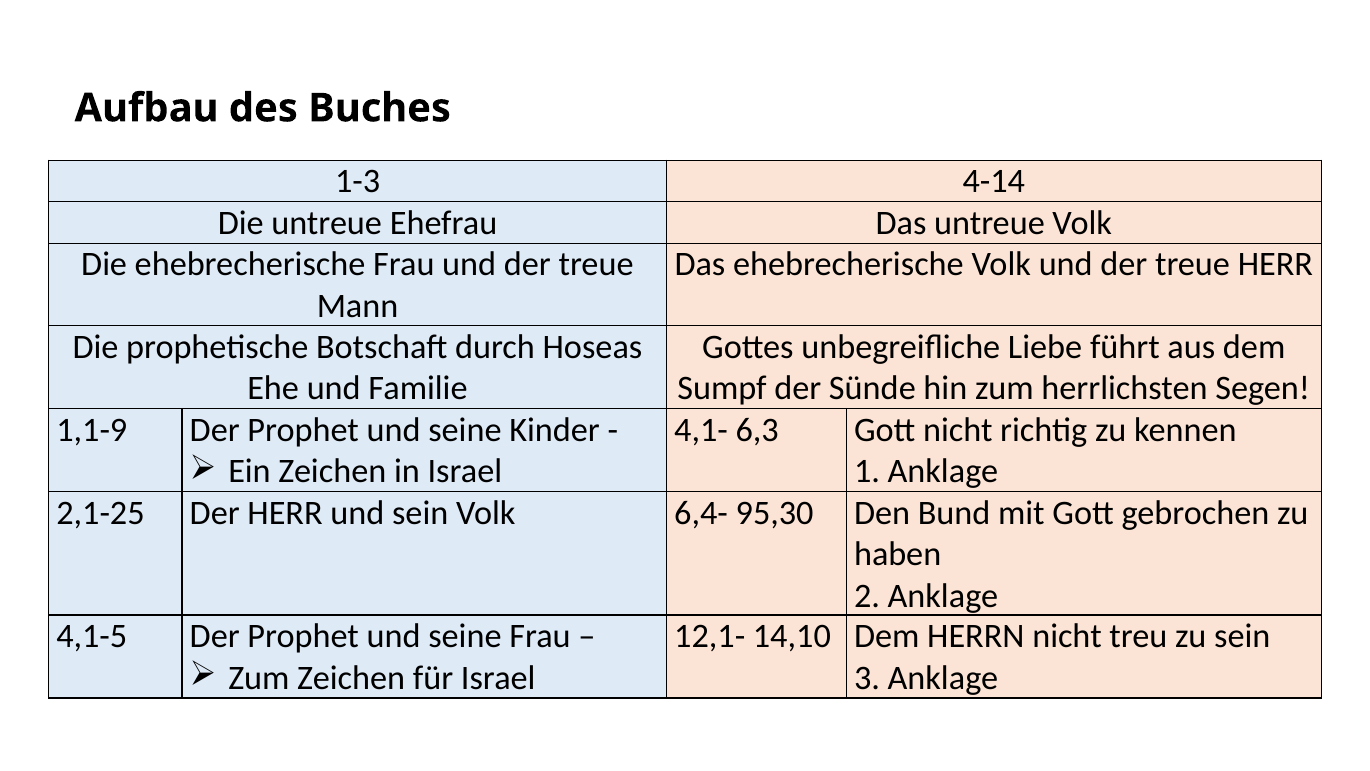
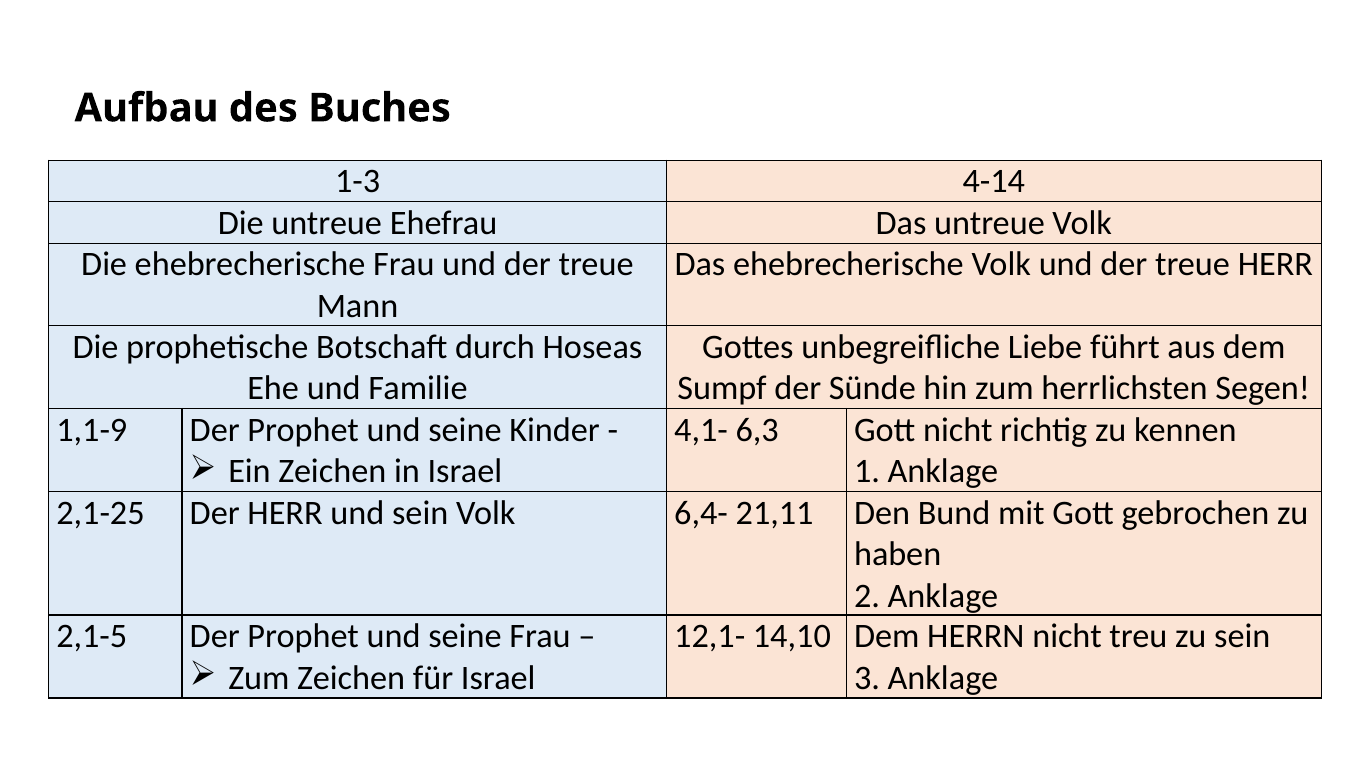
95,30: 95,30 -> 21,11 (775, 513)
4,1-5: 4,1-5 -> 2,1-5 (92, 636)
